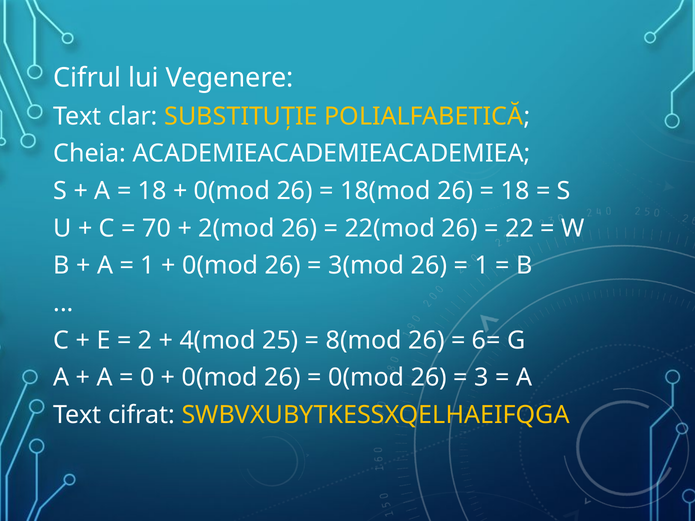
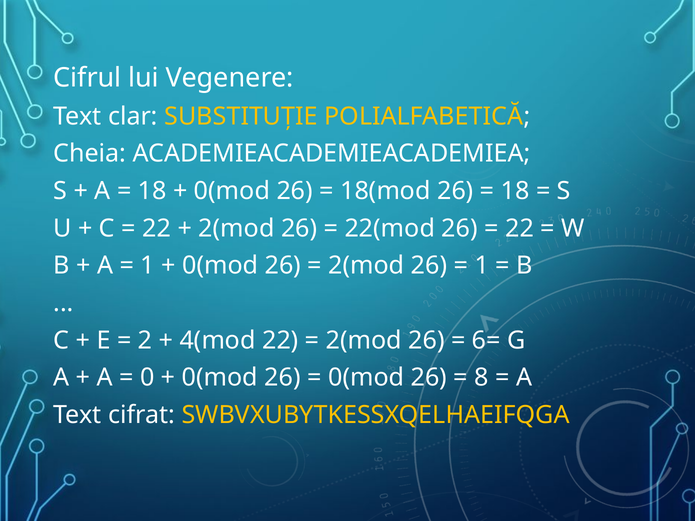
70: 70 -> 22 (157, 228)
3(mod: 3(mod -> 2(mod (366, 266)
4(mod 25: 25 -> 22 (280, 341)
8(mod: 8(mod -> 2(mod (364, 341)
3: 3 -> 8 (481, 378)
